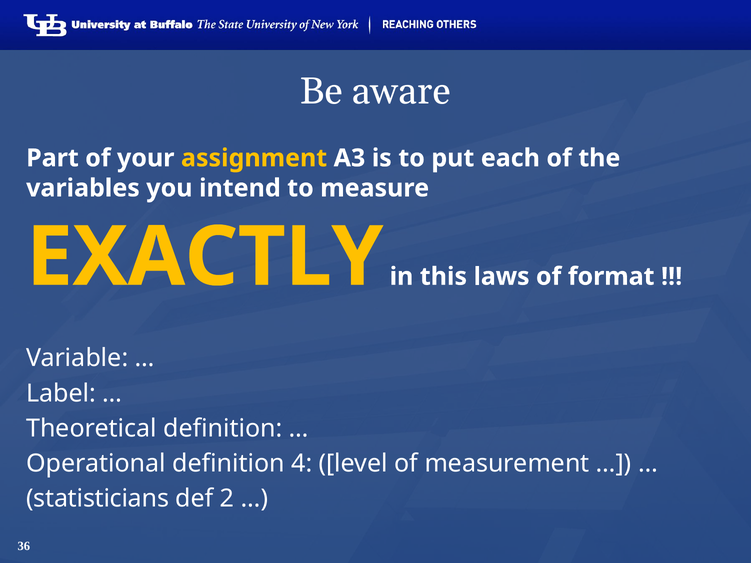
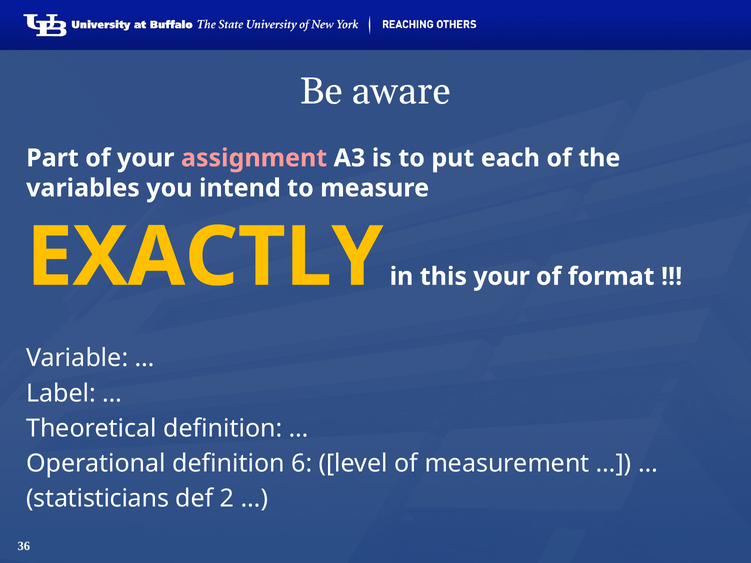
assignment colour: yellow -> pink (254, 158)
this laws: laws -> your (502, 277)
4: 4 -> 6 (302, 464)
